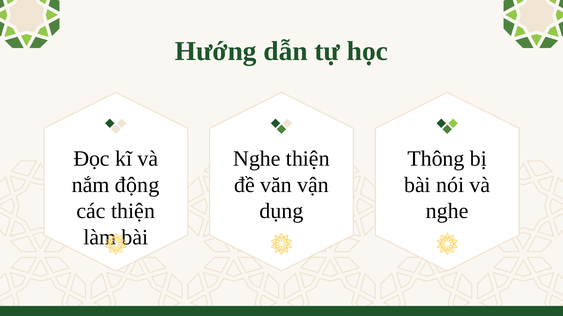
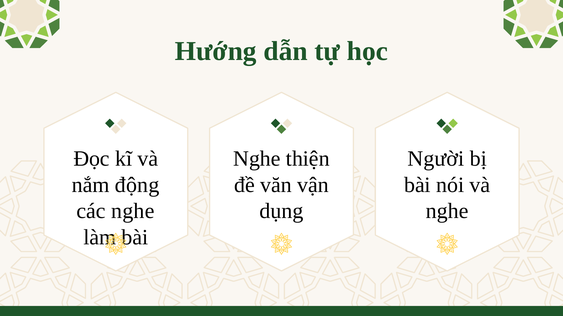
Thông: Thông -> Người (436, 159)
các thiện: thiện -> nghe (133, 212)
